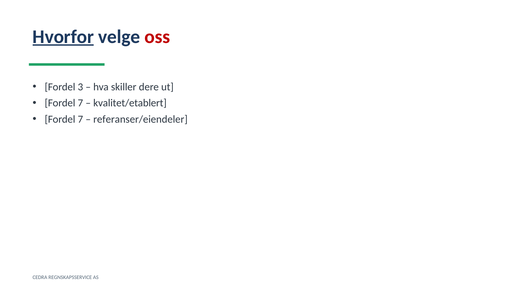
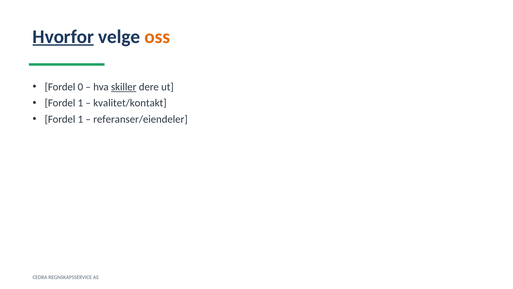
oss colour: red -> orange (157, 37)
3: 3 -> 0 (80, 87)
skiller underline: none -> present (124, 87)
7: 7 -> 1 (80, 103)
kvalitet/etablert: kvalitet/etablert -> kvalitet/kontakt (130, 103)
7: 7 -> 1 (80, 119)
